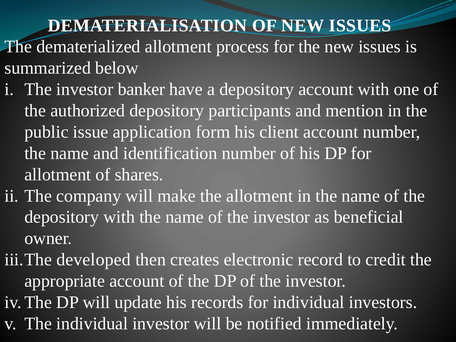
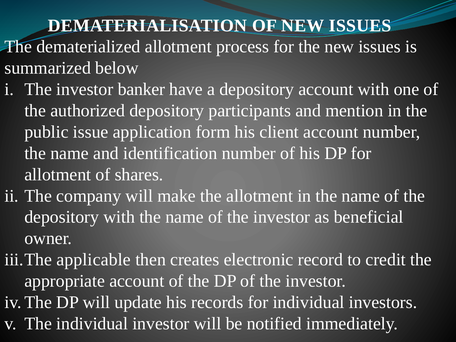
developed: developed -> applicable (94, 260)
